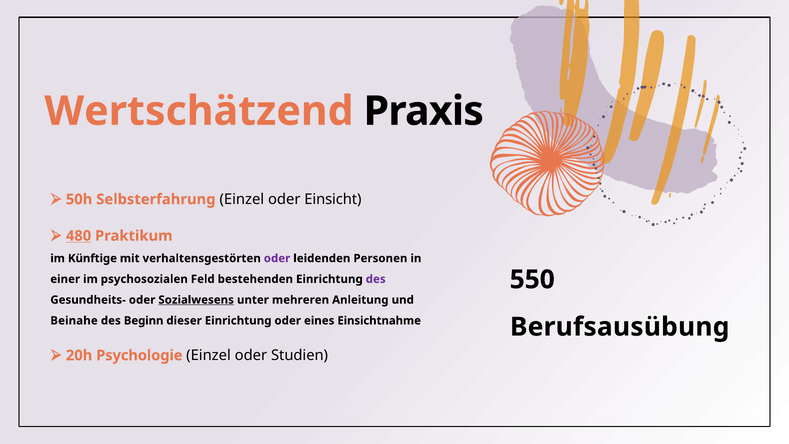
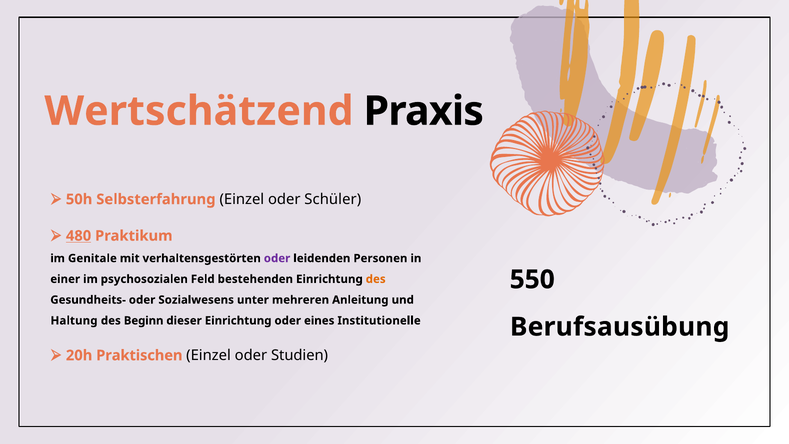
Einsicht: Einsicht -> Schüler (333, 199)
Künftige: Künftige -> Genitale (92, 258)
des colour: purple -> orange (376, 279)
Sozialwesens underline: present -> none (196, 300)
Beinahe: Beinahe -> Haltung (74, 321)
Einsichtnahme: Einsichtnahme -> Institutionelle (379, 321)
Psychologie: Psychologie -> Praktischen (139, 355)
